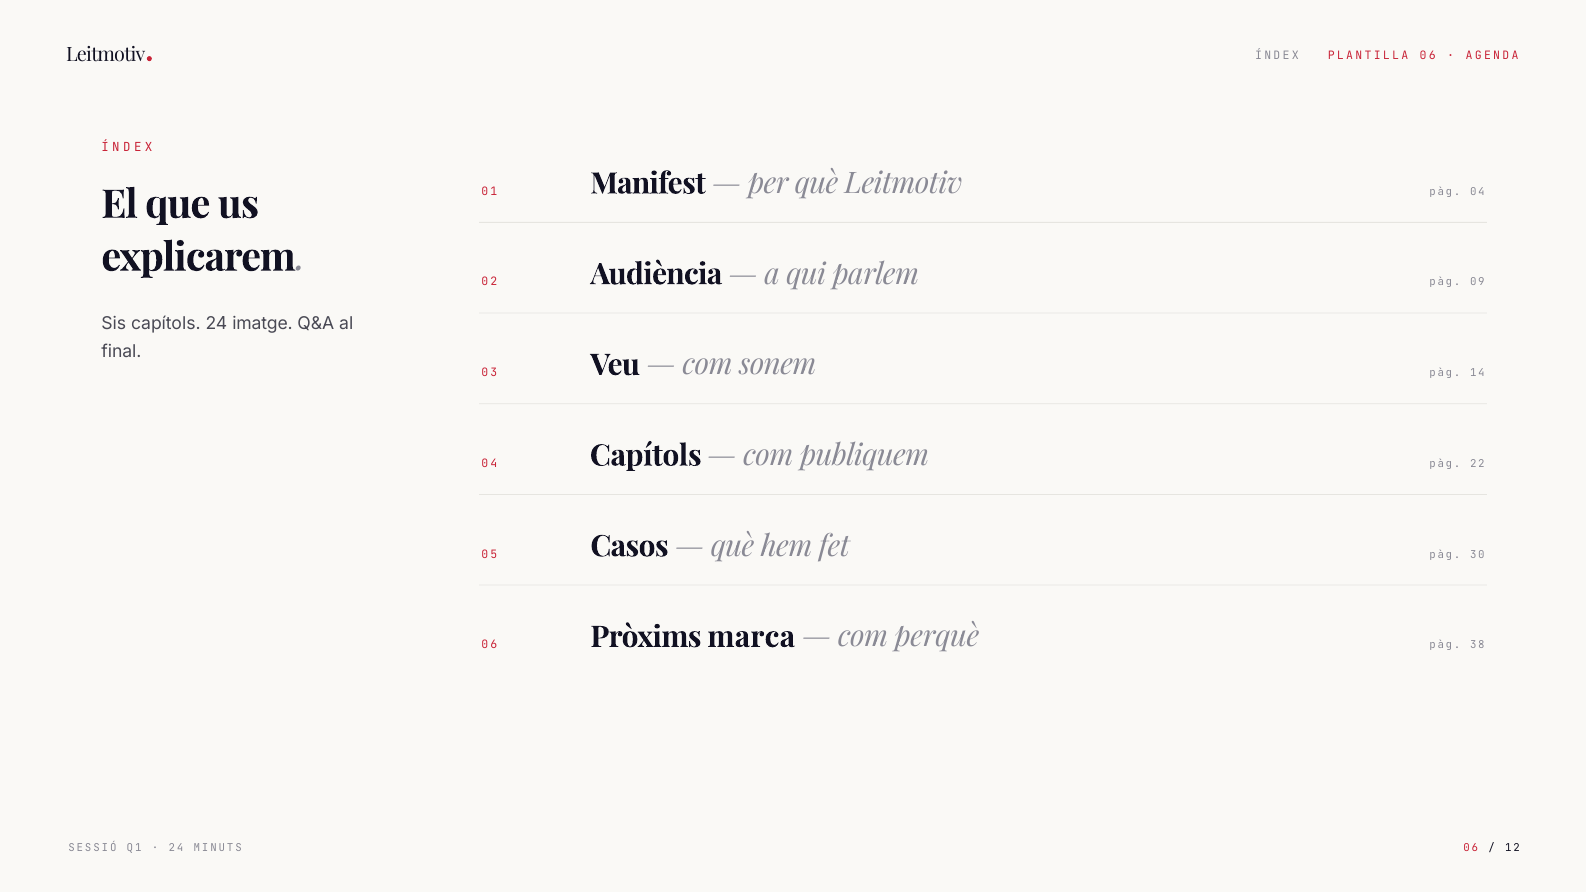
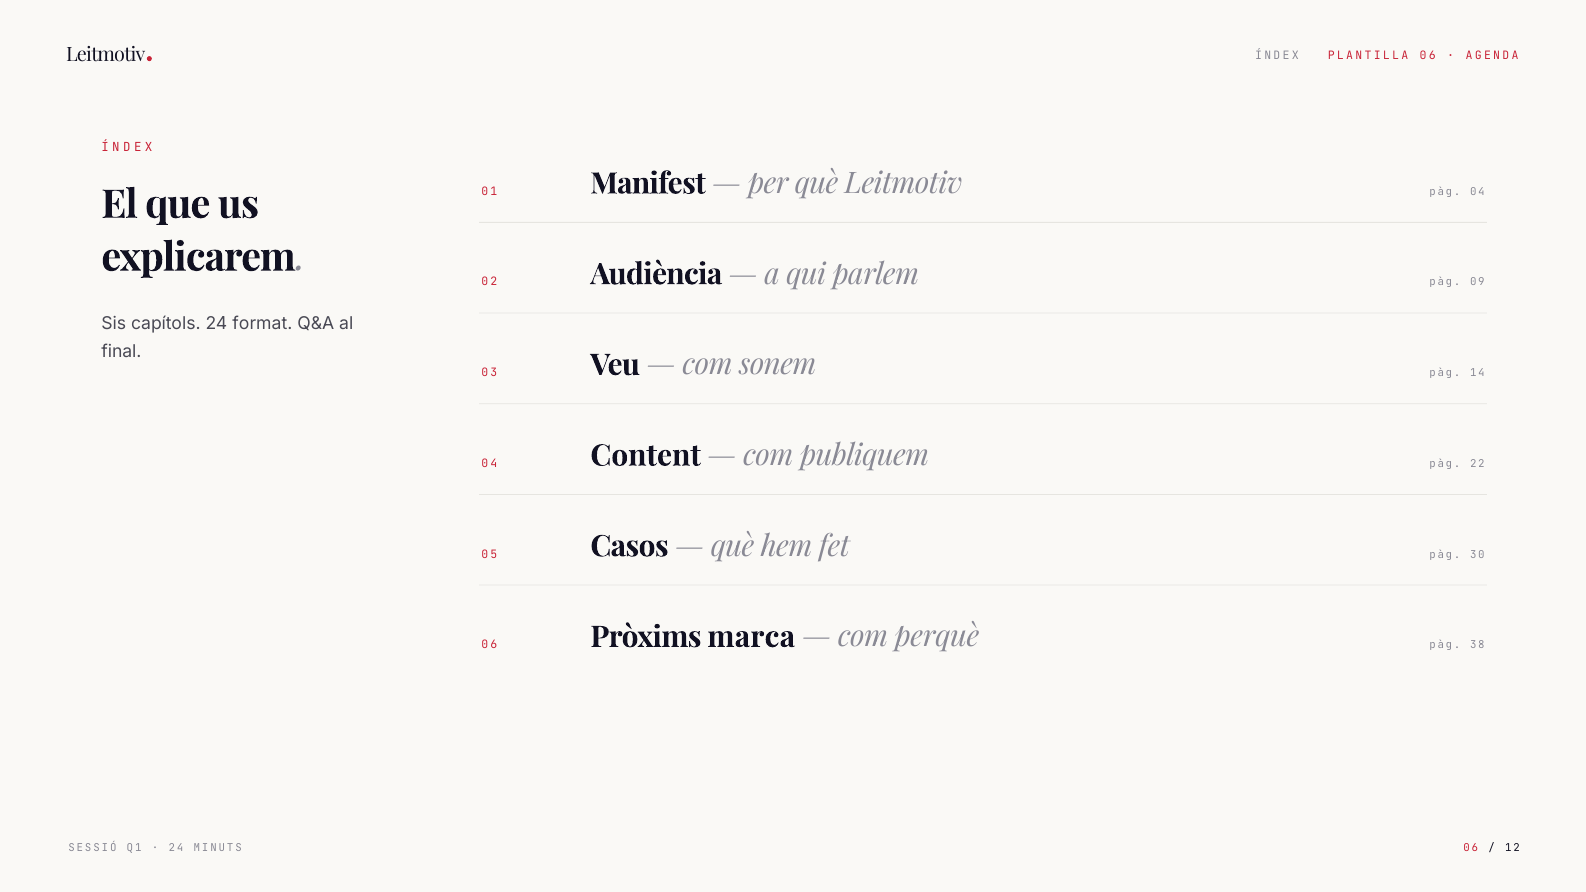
imatge: imatge -> format (262, 324)
04 Capítols: Capítols -> Content (646, 456)
